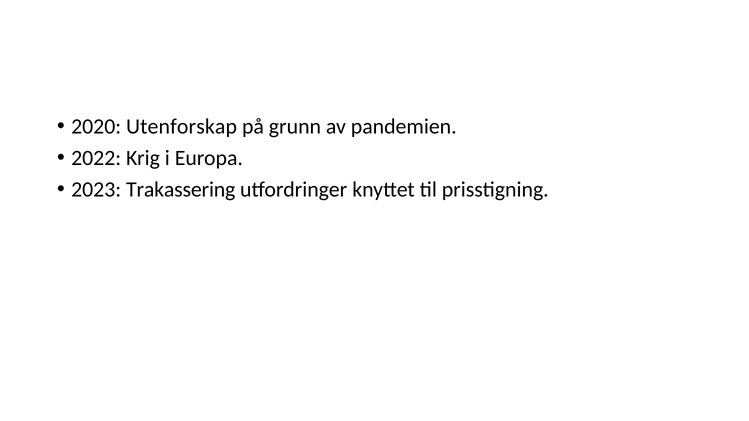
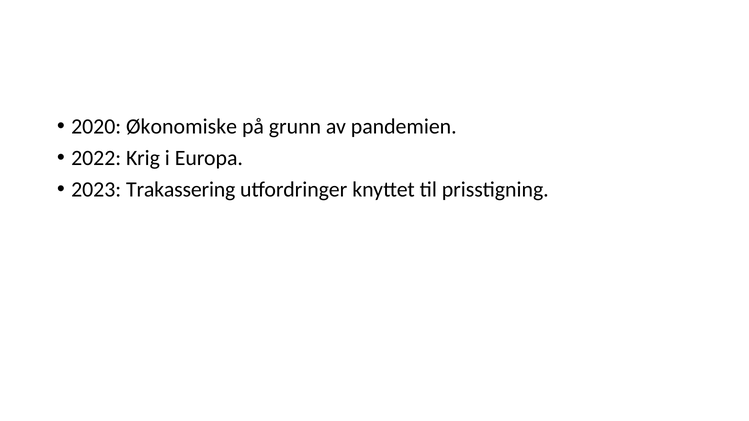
Utenforskap: Utenforskap -> Økonomiske (182, 127)
